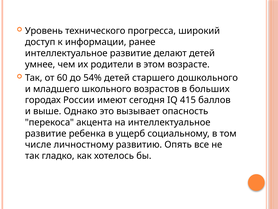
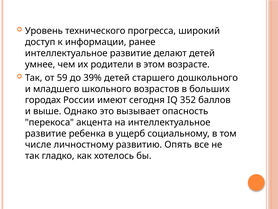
60: 60 -> 59 (62, 78)
54%: 54% -> 39% (93, 78)
415: 415 -> 352 (188, 100)
